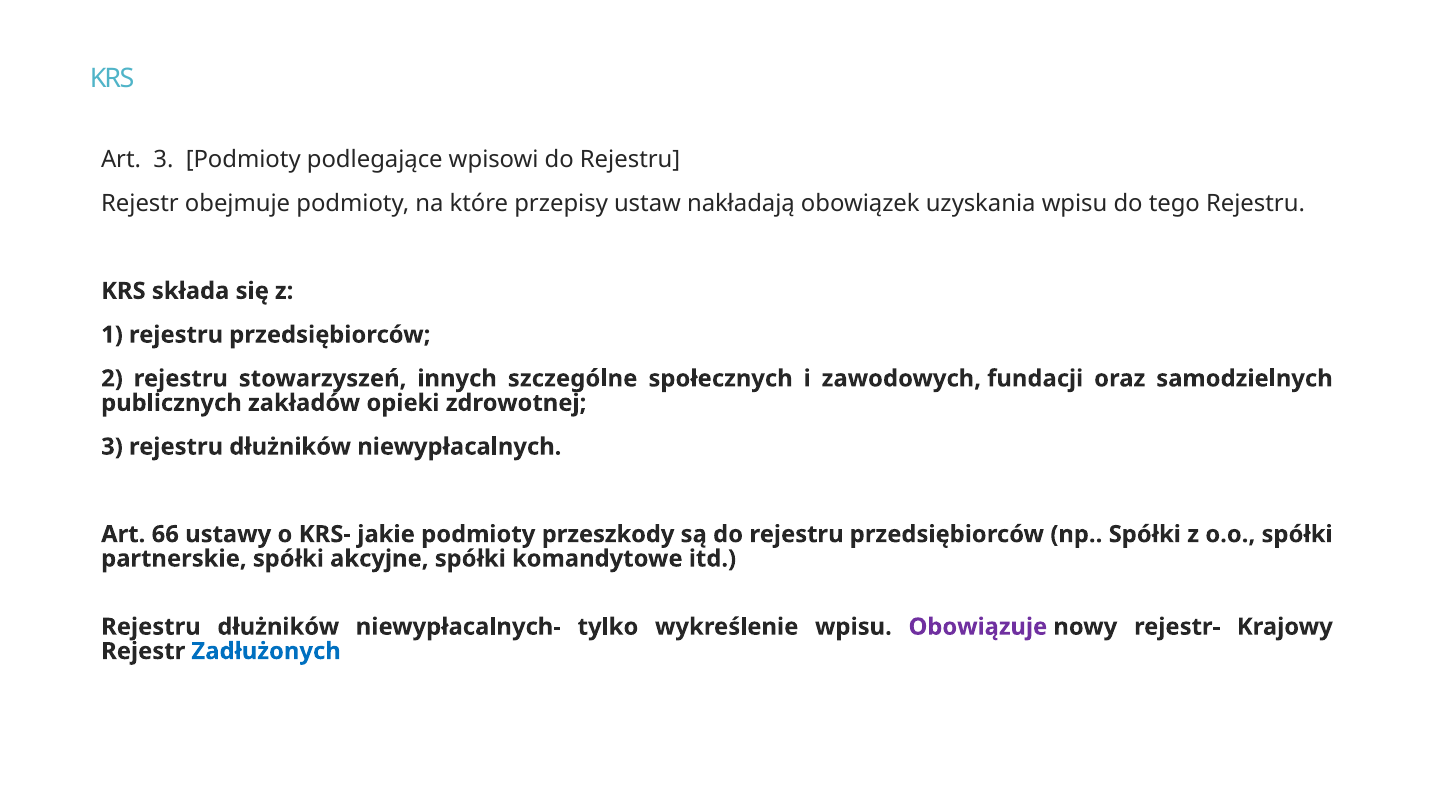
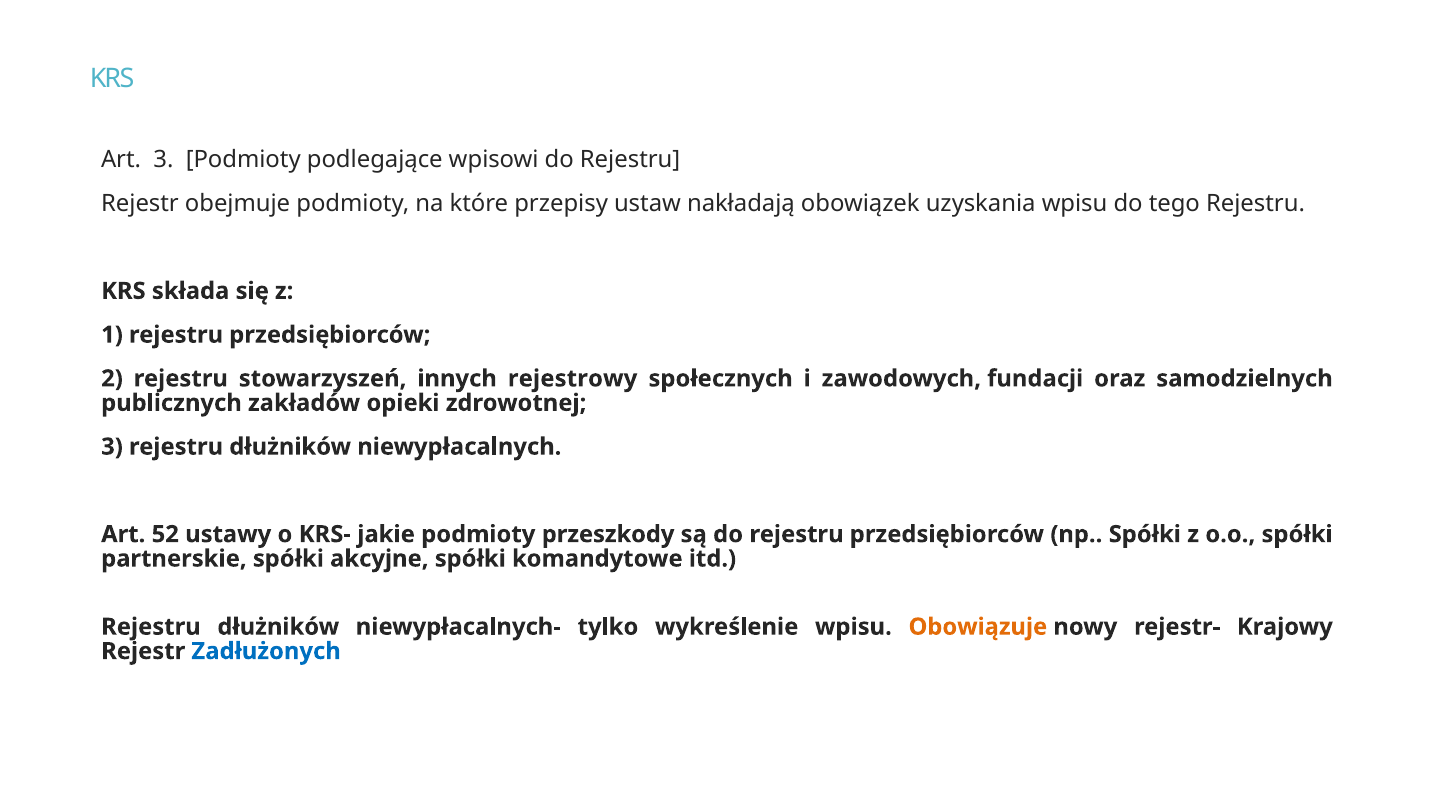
szczególne: szczególne -> rejestrowy (573, 379)
66: 66 -> 52 (165, 534)
Obowiązuje colour: purple -> orange (978, 627)
